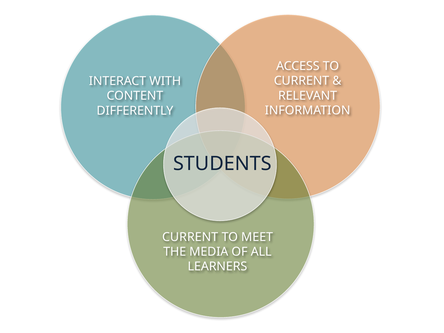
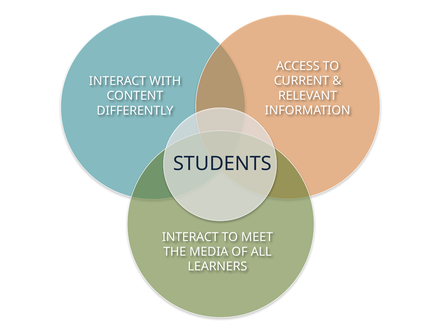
CURRENT: CURRENT -> INTERACT (190, 237)
